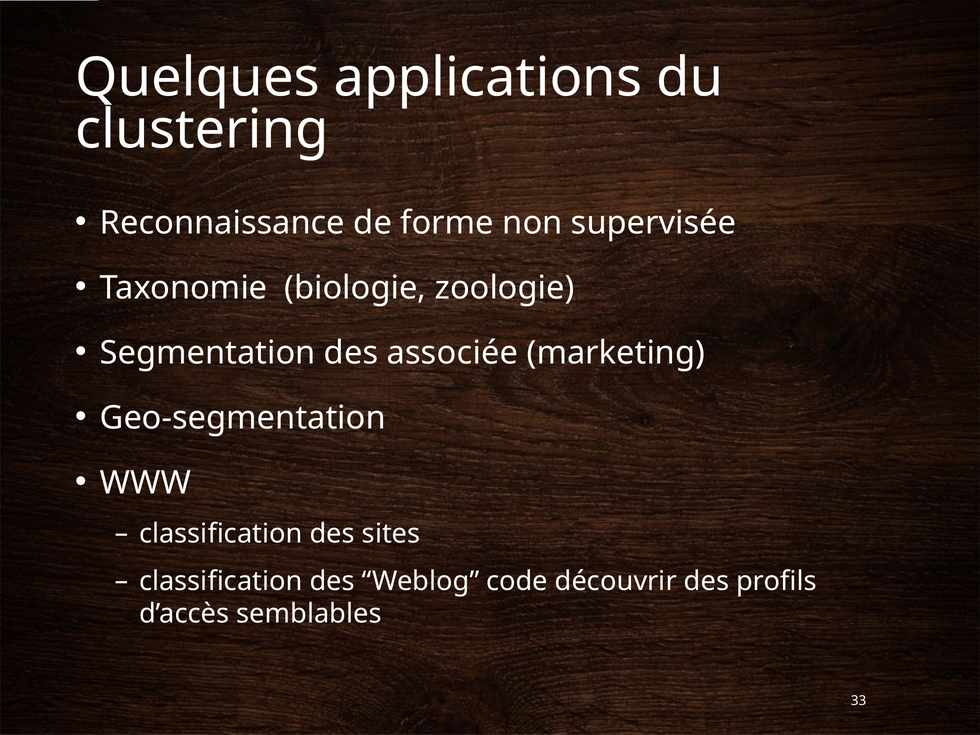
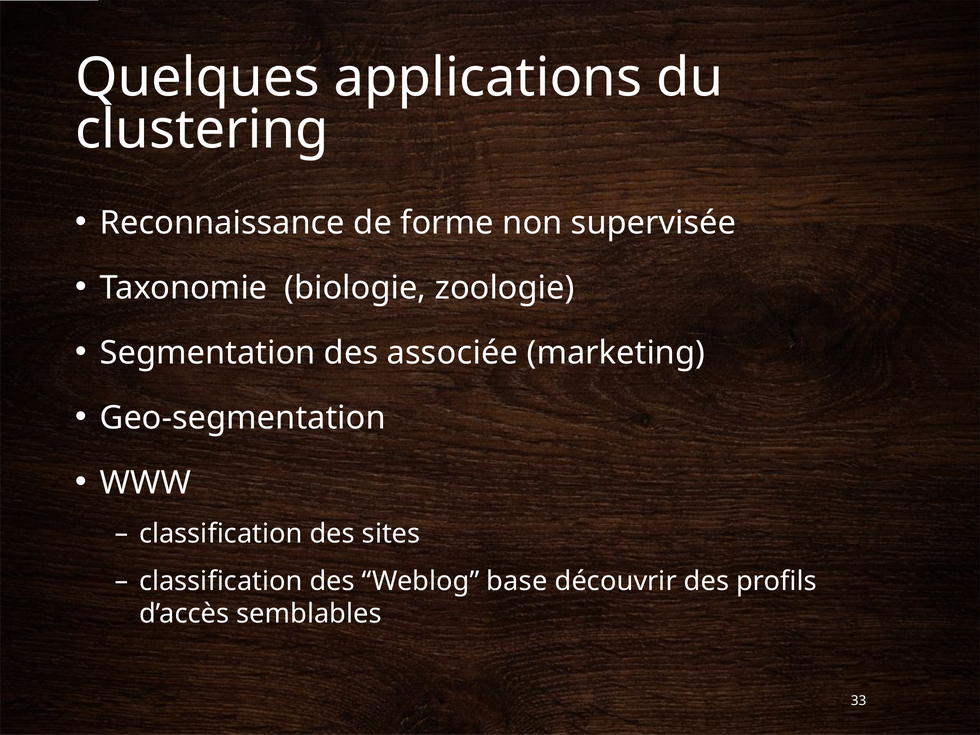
code: code -> base (517, 581)
